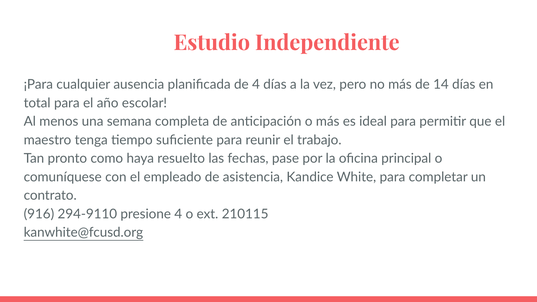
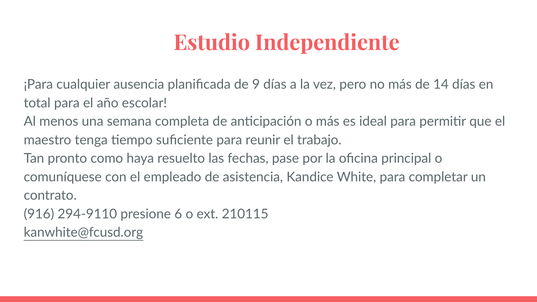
de 4: 4 -> 9 (256, 84)
presione 4: 4 -> 6 (178, 214)
